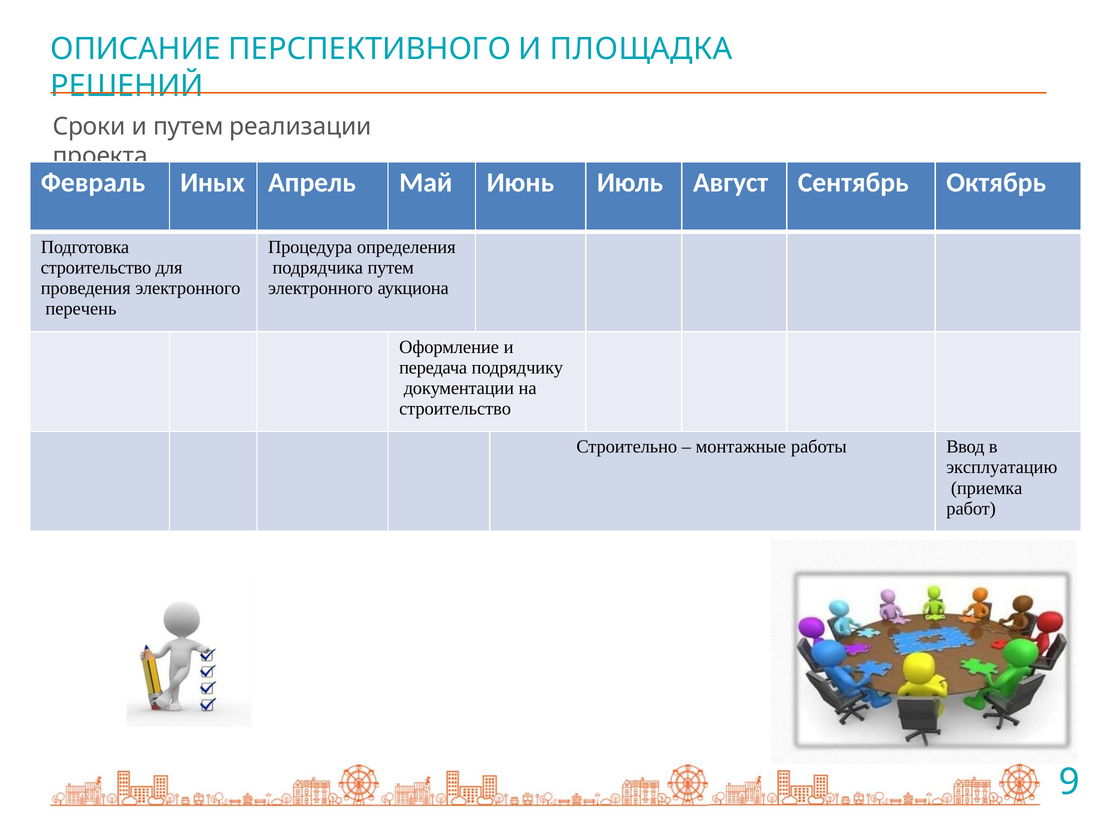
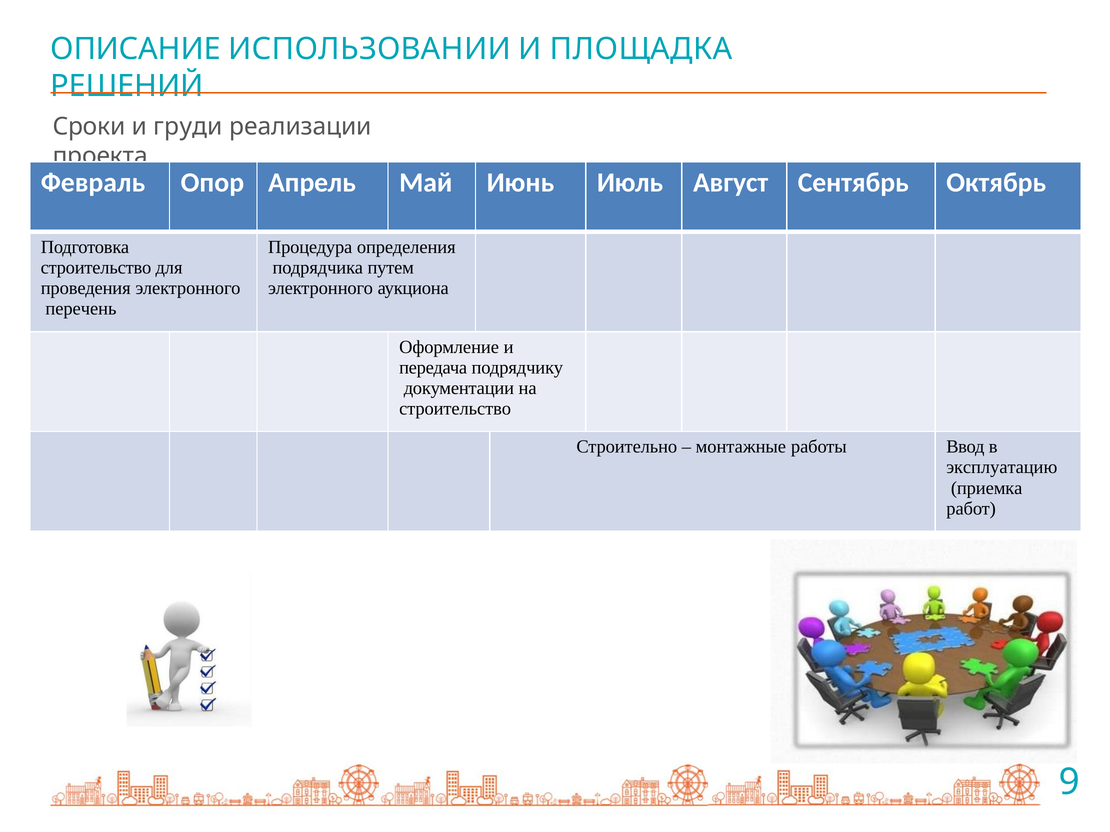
ПЕРСПЕКТИВНОГО: ПЕРСПЕКТИВНОГО -> ИСПОЛЬЗОВАНИИ (370, 49)
и путем: путем -> груди (188, 127)
Иных: Иных -> Опор (212, 183)
